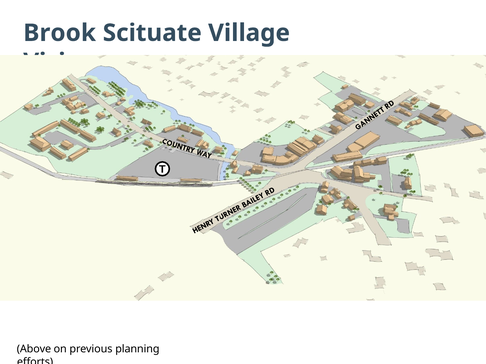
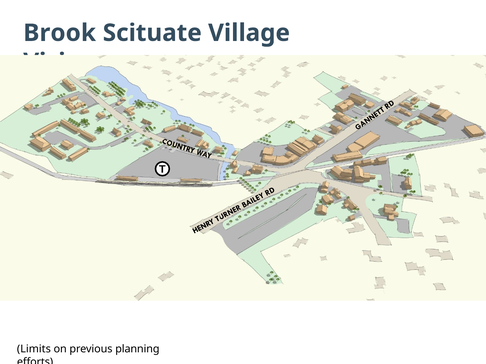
Above: Above -> Limits (34, 350)
